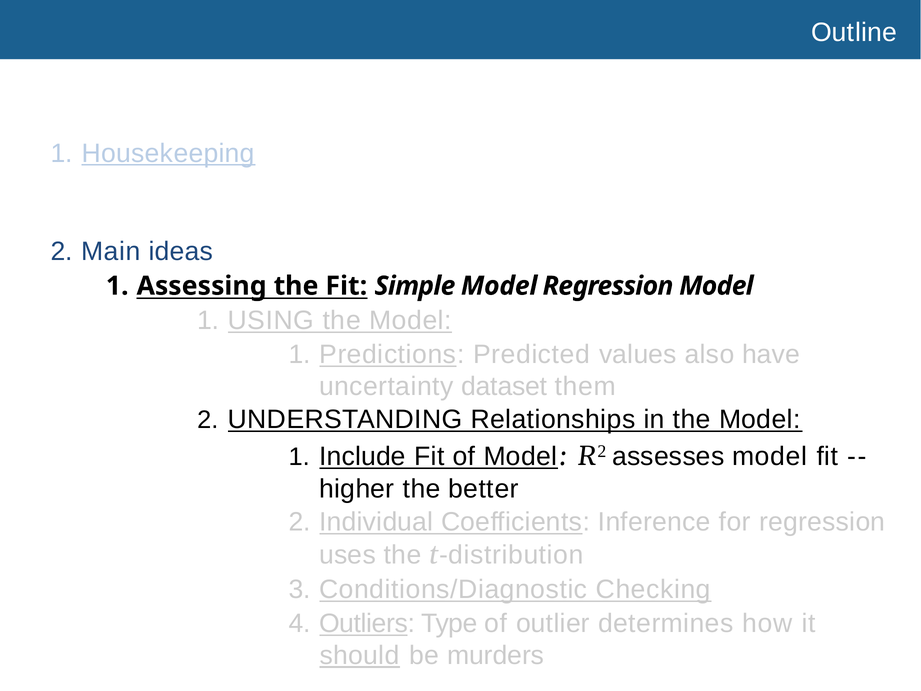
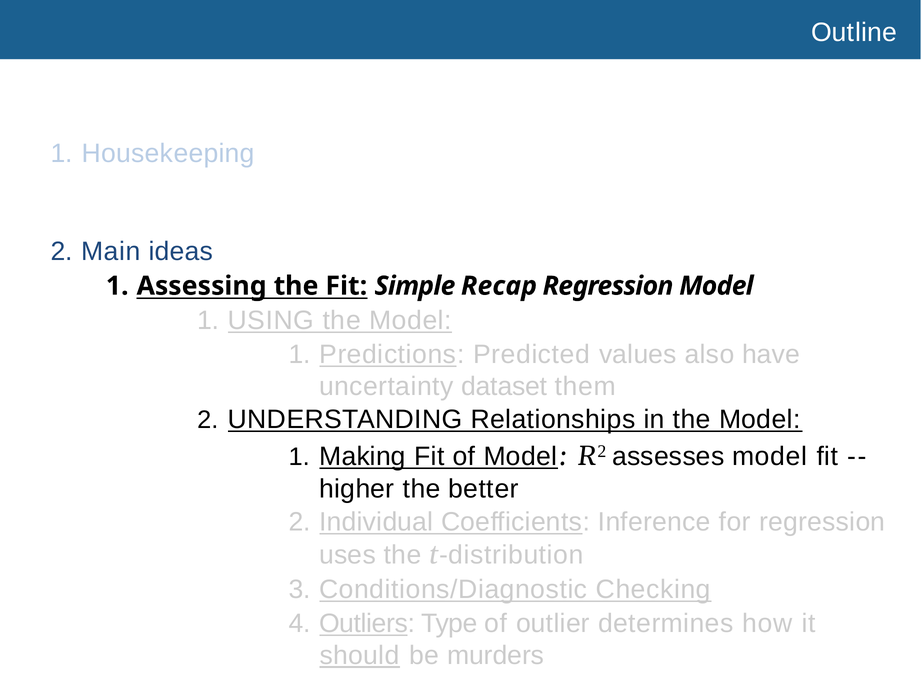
Housekeeping underline: present -> none (168, 153)
Simple Model: Model -> Recap (499, 286)
Include: Include -> Making (362, 457)
